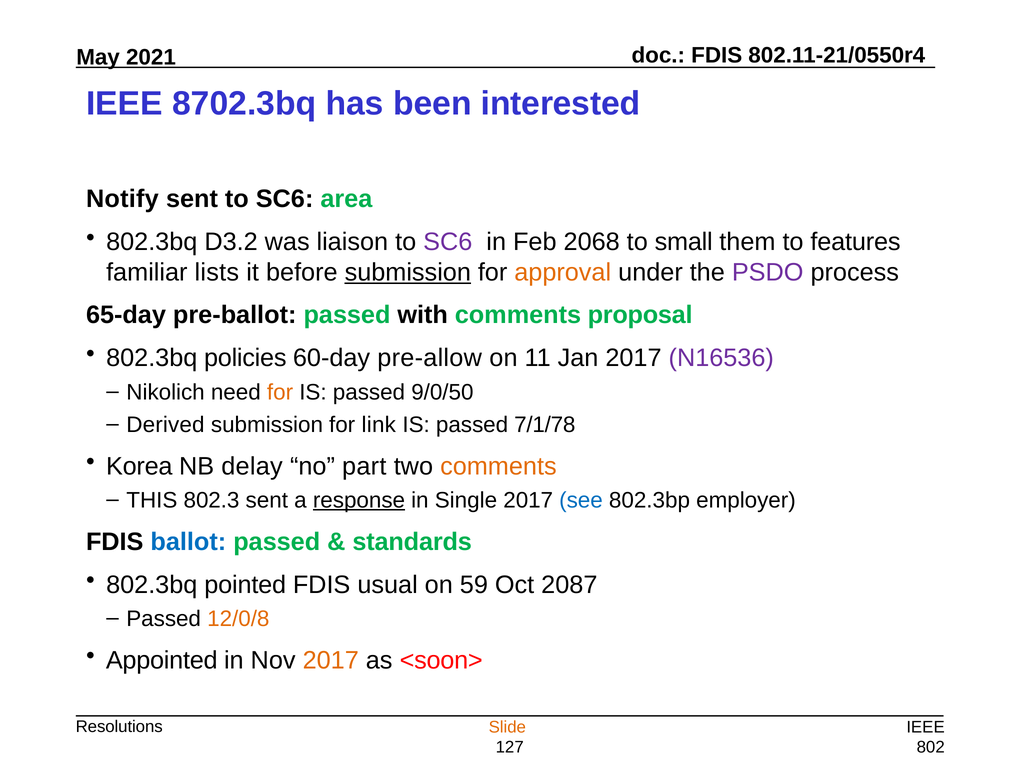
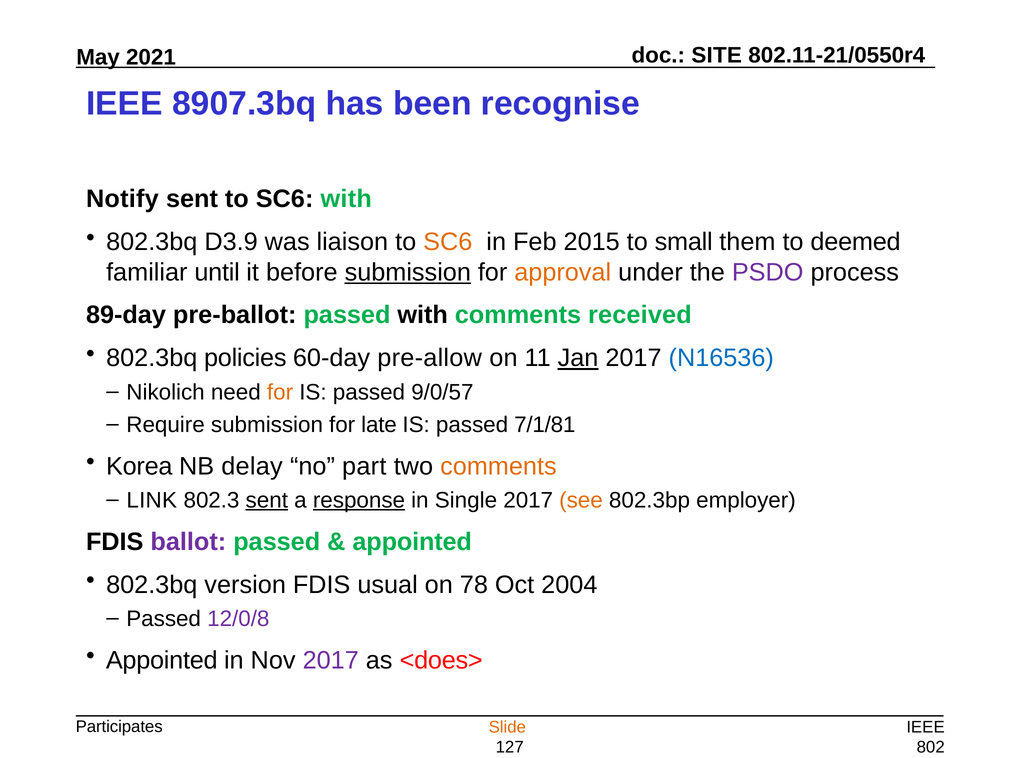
FDIS: FDIS -> SITE (717, 55)
8702.3bq: 8702.3bq -> 8907.3bq (244, 104)
interested: interested -> recognise (560, 104)
SC6 area: area -> with (346, 199)
D3.2: D3.2 -> D3.9 (231, 242)
SC6 colour: purple -> orange (448, 242)
2068: 2068 -> 2015 (592, 242)
features: features -> deemed (856, 242)
lists: lists -> until (217, 272)
65-day: 65-day -> 89-day (126, 315)
proposal: proposal -> received (640, 315)
Jan underline: none -> present (578, 358)
N16536 colour: purple -> blue (721, 358)
9/0/50: 9/0/50 -> 9/0/57 (442, 392)
Derived: Derived -> Require (166, 425)
link: link -> late (379, 425)
7/1/78: 7/1/78 -> 7/1/81 (545, 425)
THIS: THIS -> LINK (152, 500)
sent underline: none -> present (267, 500)
see colour: blue -> orange (581, 500)
ballot colour: blue -> purple (188, 542)
standards: standards -> appointed (412, 542)
pointed: pointed -> version (245, 585)
59: 59 -> 78 (474, 585)
2087: 2087 -> 2004 (569, 585)
12/0/8 colour: orange -> purple (238, 619)
2017 colour: orange -> purple (331, 660)
<soon>: <soon> -> <does> (441, 660)
Resolutions: Resolutions -> Participates (119, 727)
